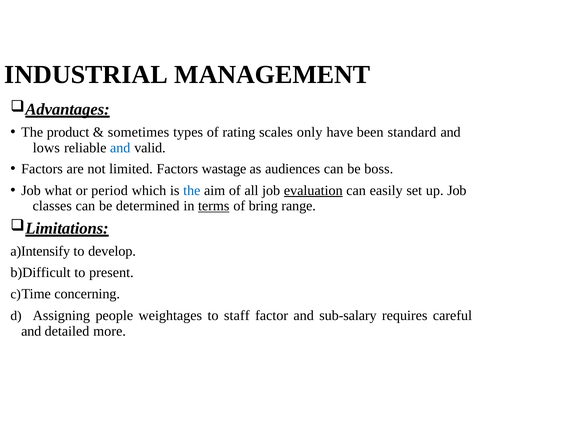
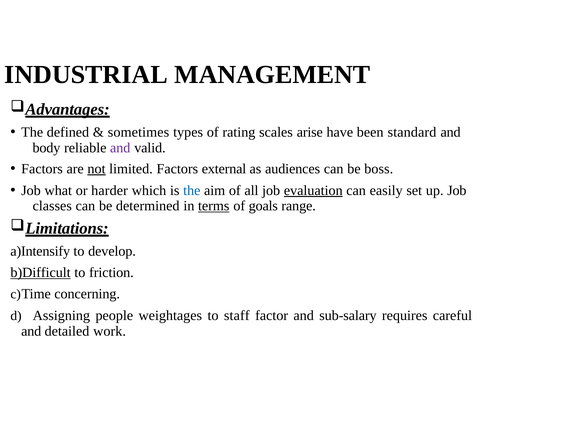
product: product -> defined (68, 132)
only: only -> arise (310, 132)
lows: lows -> body (46, 148)
and colour: blue -> purple (120, 148)
not underline: none -> present (97, 169)
wastage: wastage -> external (224, 169)
period: period -> harder (110, 191)
bring: bring -> goals (263, 206)
b)Difficult underline: none -> present (41, 273)
present: present -> friction (111, 273)
more: more -> work (110, 332)
